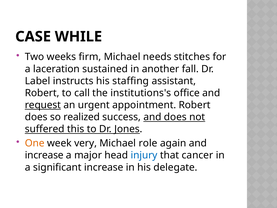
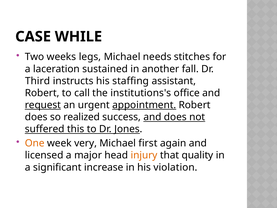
firm: firm -> legs (90, 57)
Label: Label -> Third (38, 81)
appointment underline: none -> present (144, 105)
role: role -> first (148, 143)
increase: increase -> licensed (44, 155)
injury colour: blue -> orange (144, 155)
cancer: cancer -> quality (197, 155)
delegate: delegate -> violation (175, 167)
